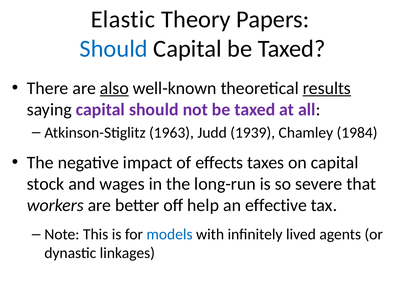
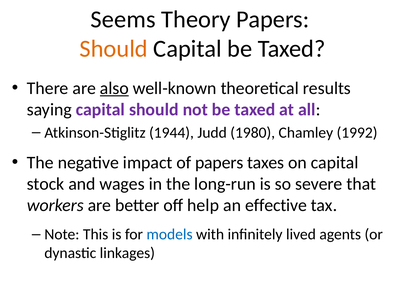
Elastic: Elastic -> Seems (123, 20)
Should colour: blue -> orange (114, 49)
results underline: present -> none (327, 88)
1963: 1963 -> 1944 (172, 133)
1939: 1939 -> 1980 (253, 133)
1984: 1984 -> 1992 (357, 133)
of effects: effects -> papers (219, 163)
